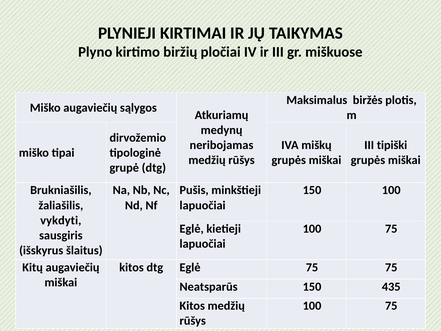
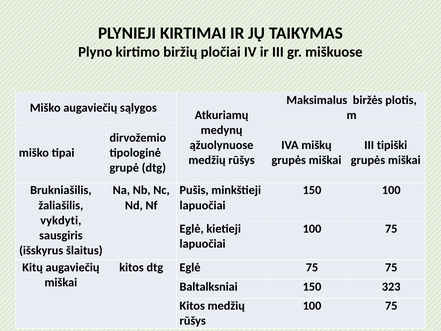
neribojamas: neribojamas -> ąžuolynuose (222, 145)
Neatsparūs: Neatsparūs -> Baltalksniai (209, 286)
435: 435 -> 323 (391, 286)
